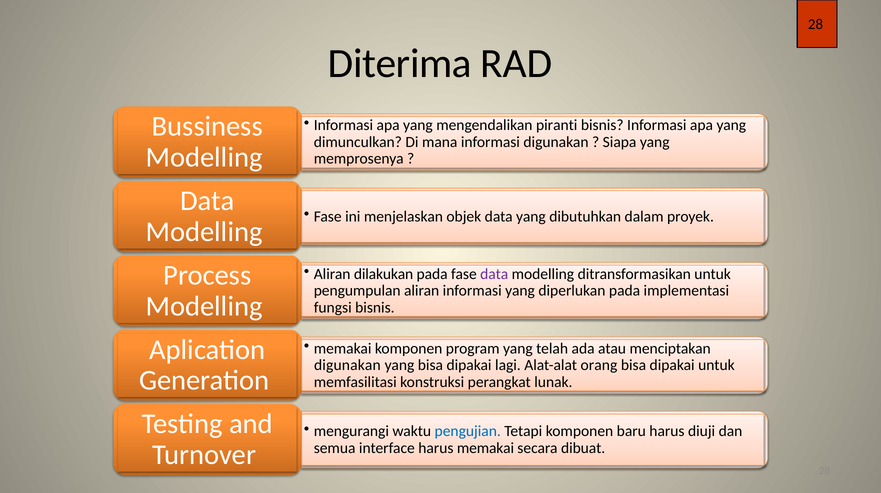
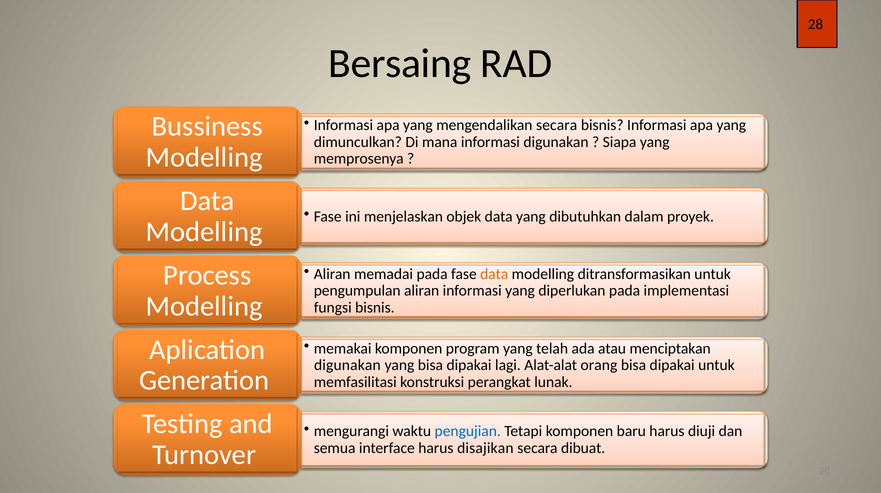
Diterima: Diterima -> Bersaing (400, 64)
mengendalikan piranti: piranti -> secara (557, 125)
dilakukan: dilakukan -> memadai (384, 274)
data colour: purple -> orange (494, 274)
harus memakai: memakai -> disajikan (485, 448)
